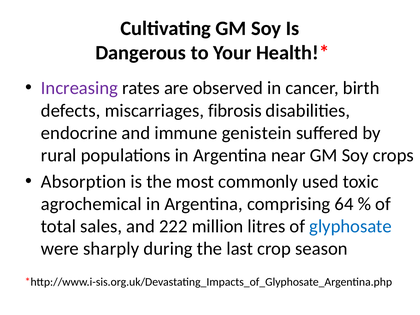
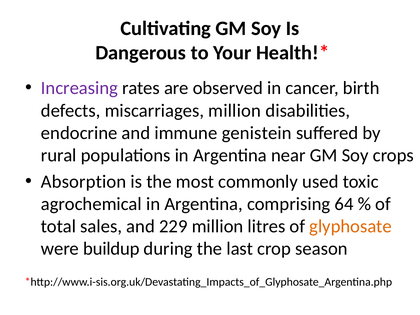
miscarriages fibrosis: fibrosis -> million (235, 111)
222: 222 -> 229 (173, 226)
glyphosate colour: blue -> orange (351, 226)
sharply: sharply -> buildup (111, 249)
